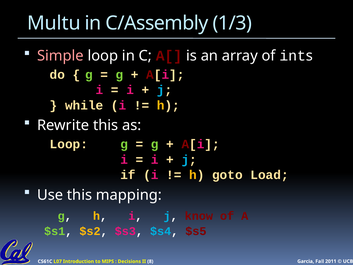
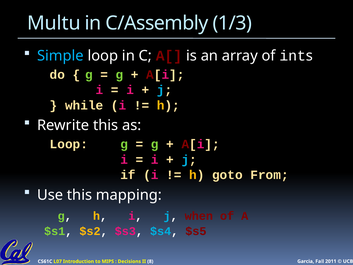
Simple colour: pink -> light blue (60, 56)
Load: Load -> From (270, 175)
know: know -> when (199, 216)
